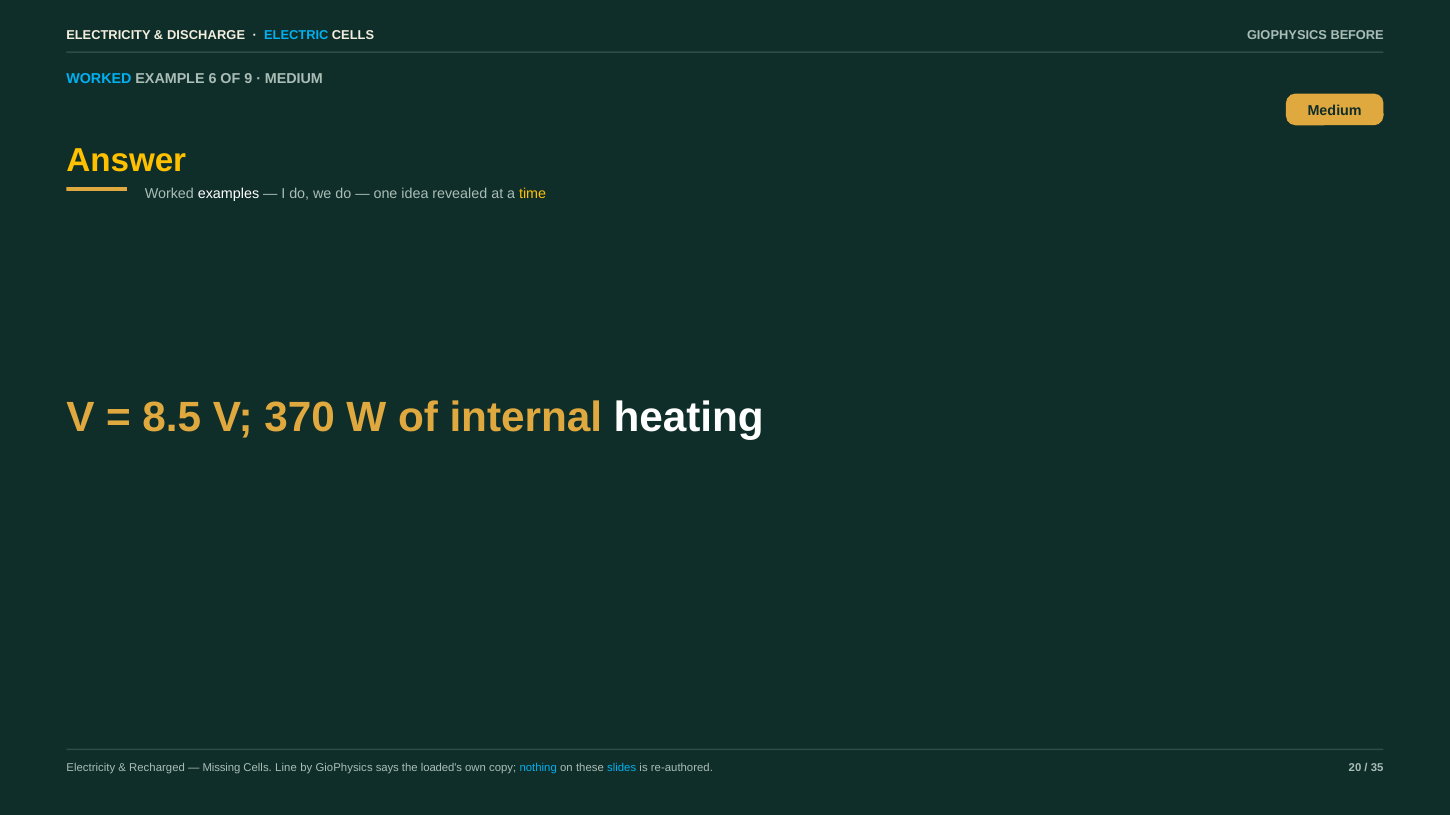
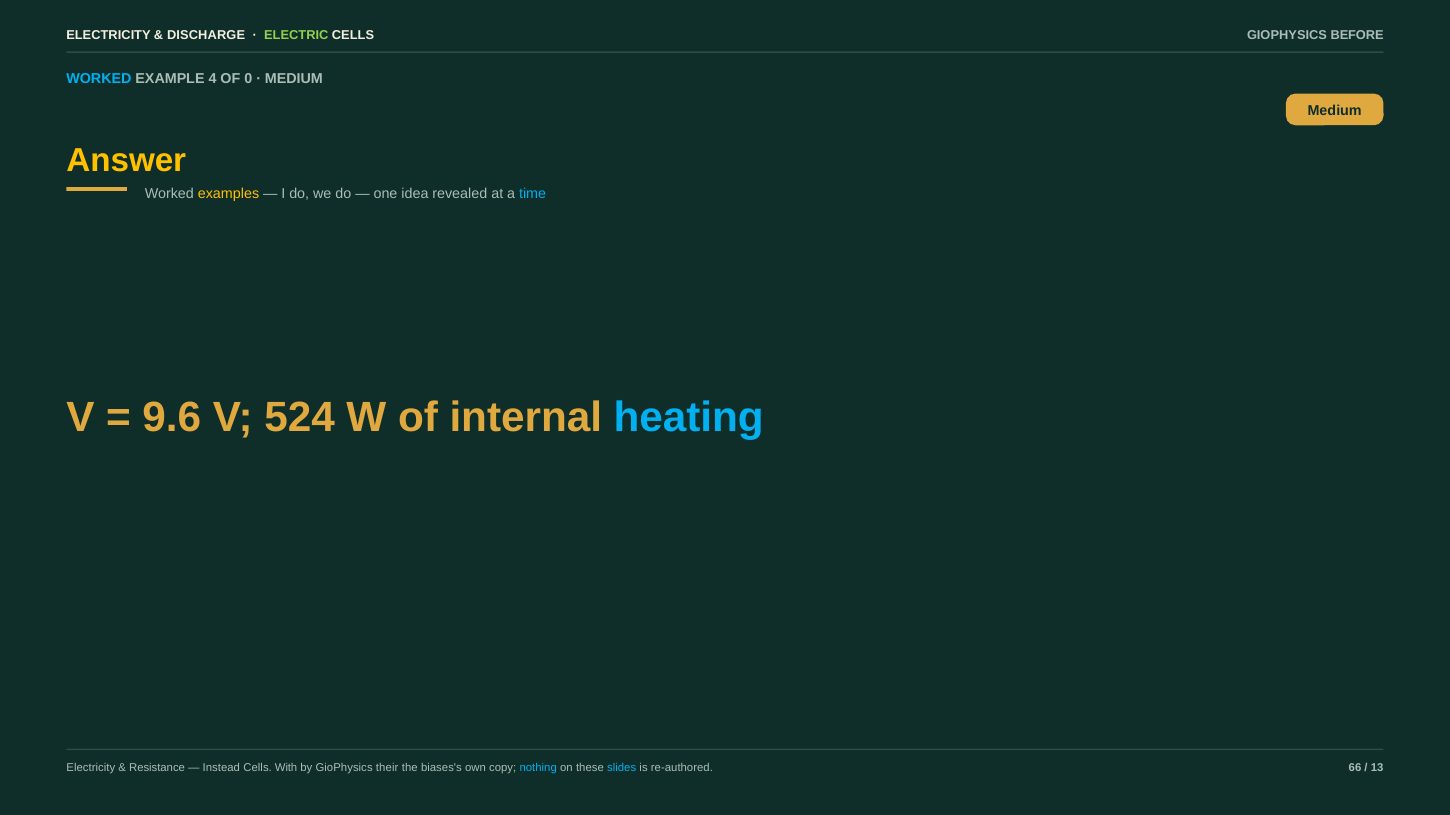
ELECTRIC colour: light blue -> light green (296, 36)
6: 6 -> 4 (213, 79)
9: 9 -> 0 (248, 79)
examples colour: white -> yellow (229, 194)
time colour: yellow -> light blue (533, 194)
8.5: 8.5 -> 9.6 (172, 418)
370: 370 -> 524 (300, 418)
heating colour: white -> light blue (689, 418)
Recharged: Recharged -> Resistance (157, 769)
Missing: Missing -> Instead (221, 769)
Line: Line -> With (286, 769)
says: says -> their (387, 769)
loaded's: loaded's -> biases's (441, 769)
20: 20 -> 66 (1355, 769)
35: 35 -> 13 (1377, 769)
